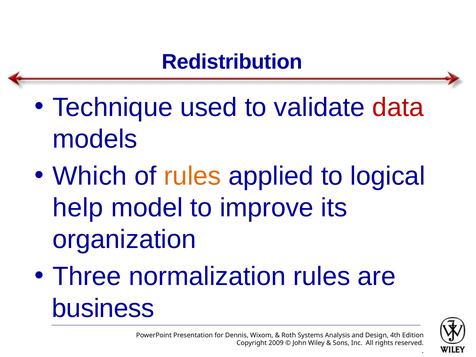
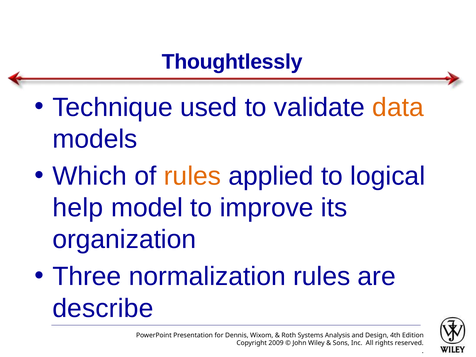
Redistribution: Redistribution -> Thoughtlessly (232, 62)
data colour: red -> orange (398, 107)
business: business -> describe (103, 308)
